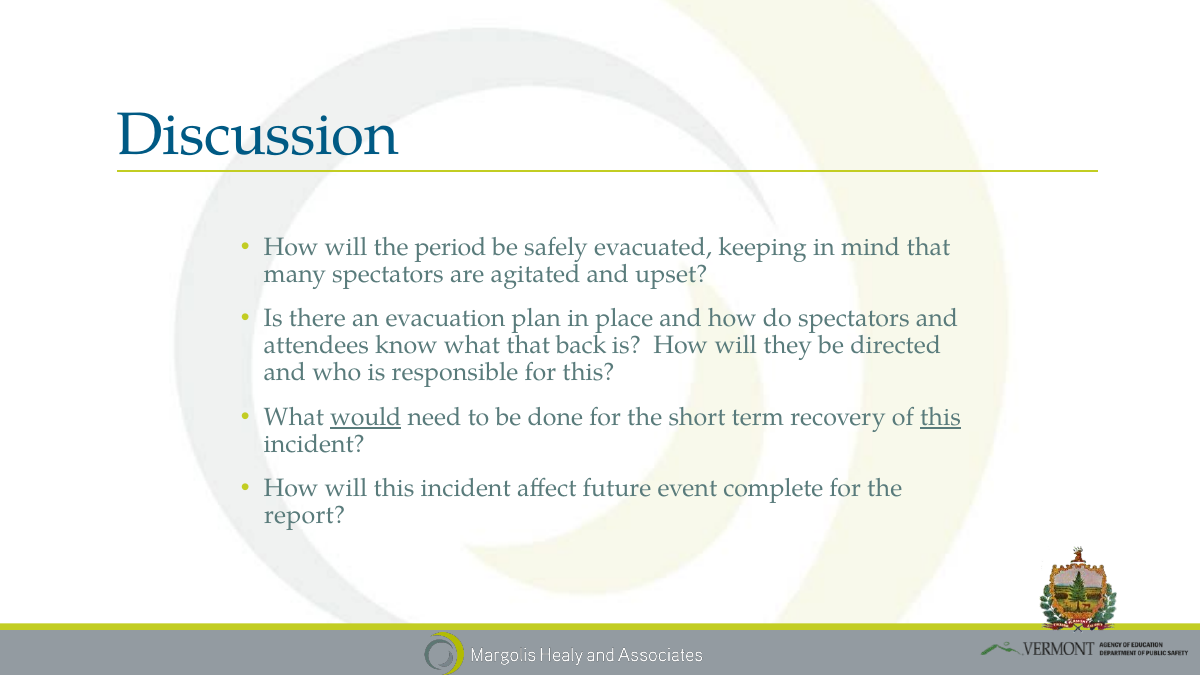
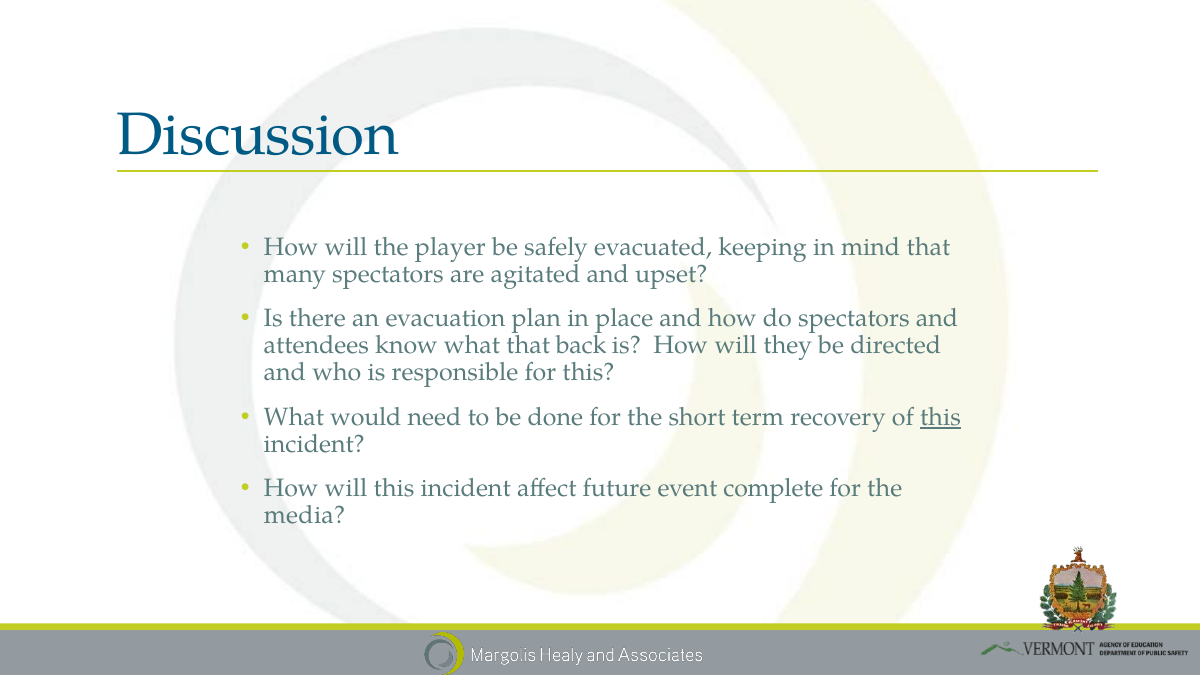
period: period -> player (450, 247)
would underline: present -> none (366, 417)
report: report -> media (305, 516)
